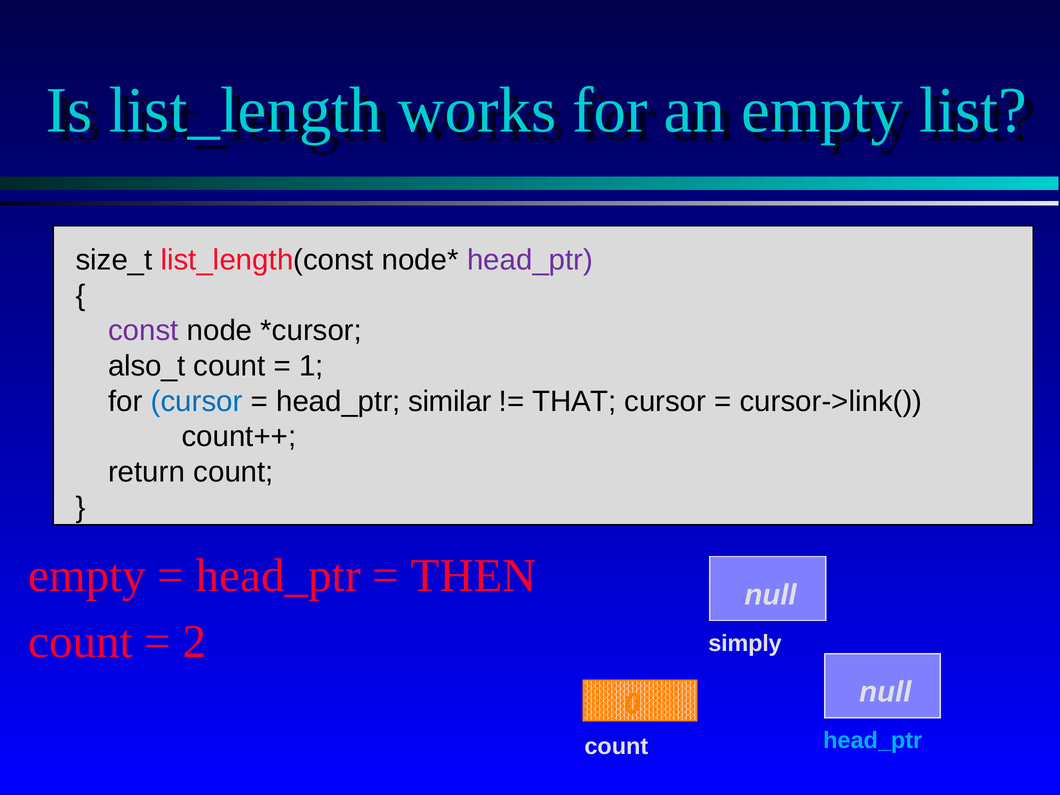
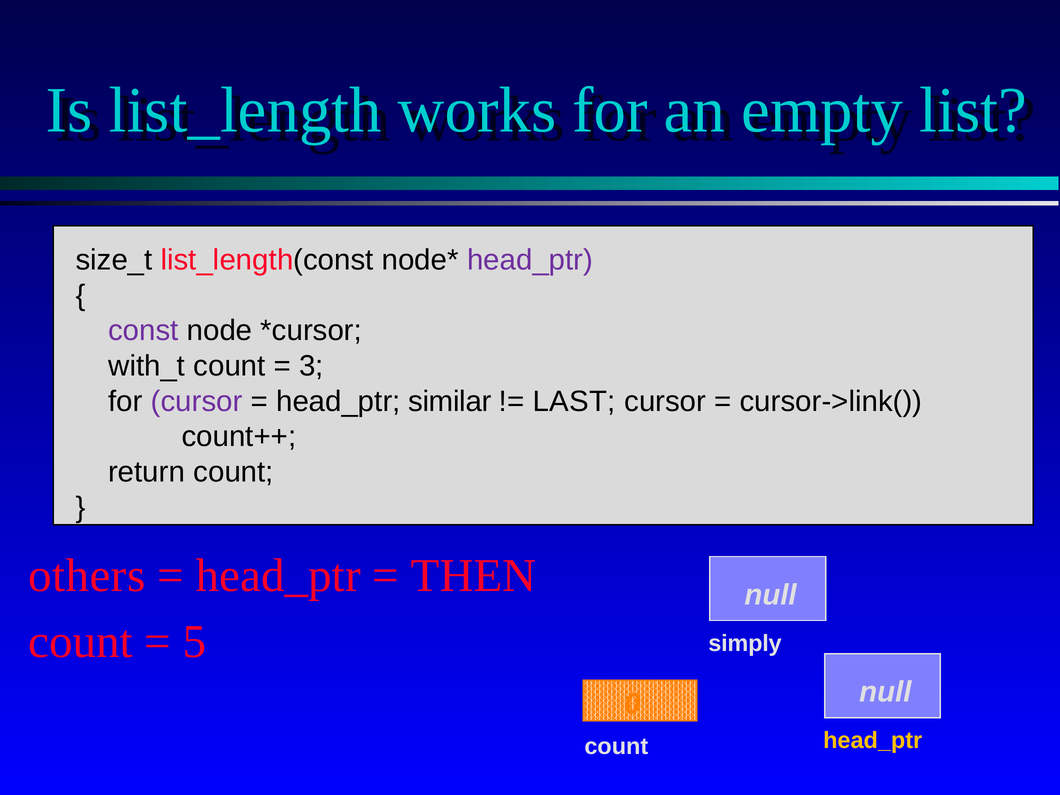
also_t: also_t -> with_t (147, 366)
1: 1 -> 3 (311, 366)
cursor colour: blue -> purple (197, 401)
THAT: THAT -> LAST (574, 401)
empty: empty -> others (87, 576)
2: 2 -> 5 (195, 642)
head_ptr colour: light blue -> yellow (873, 741)
